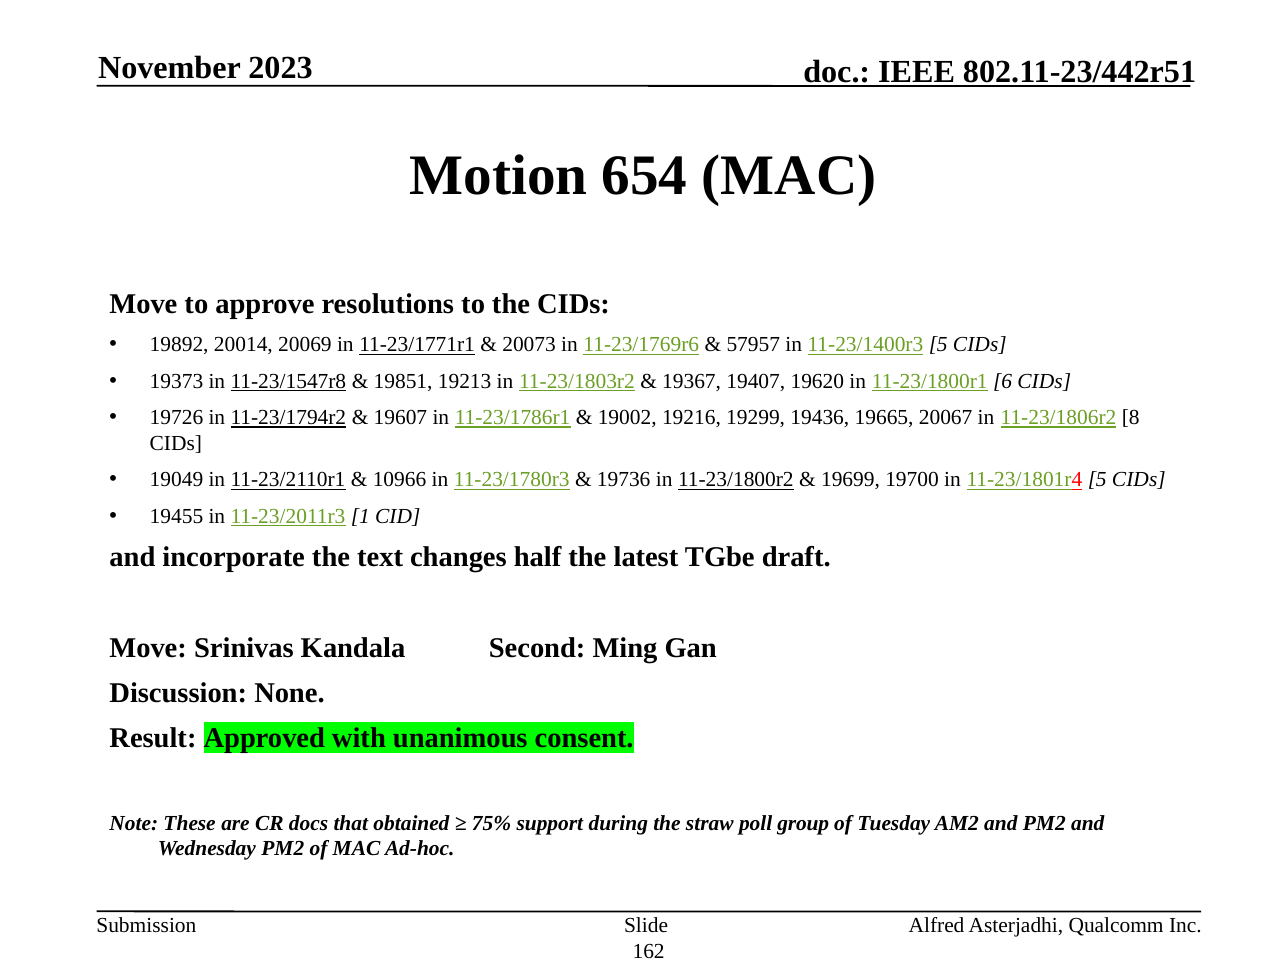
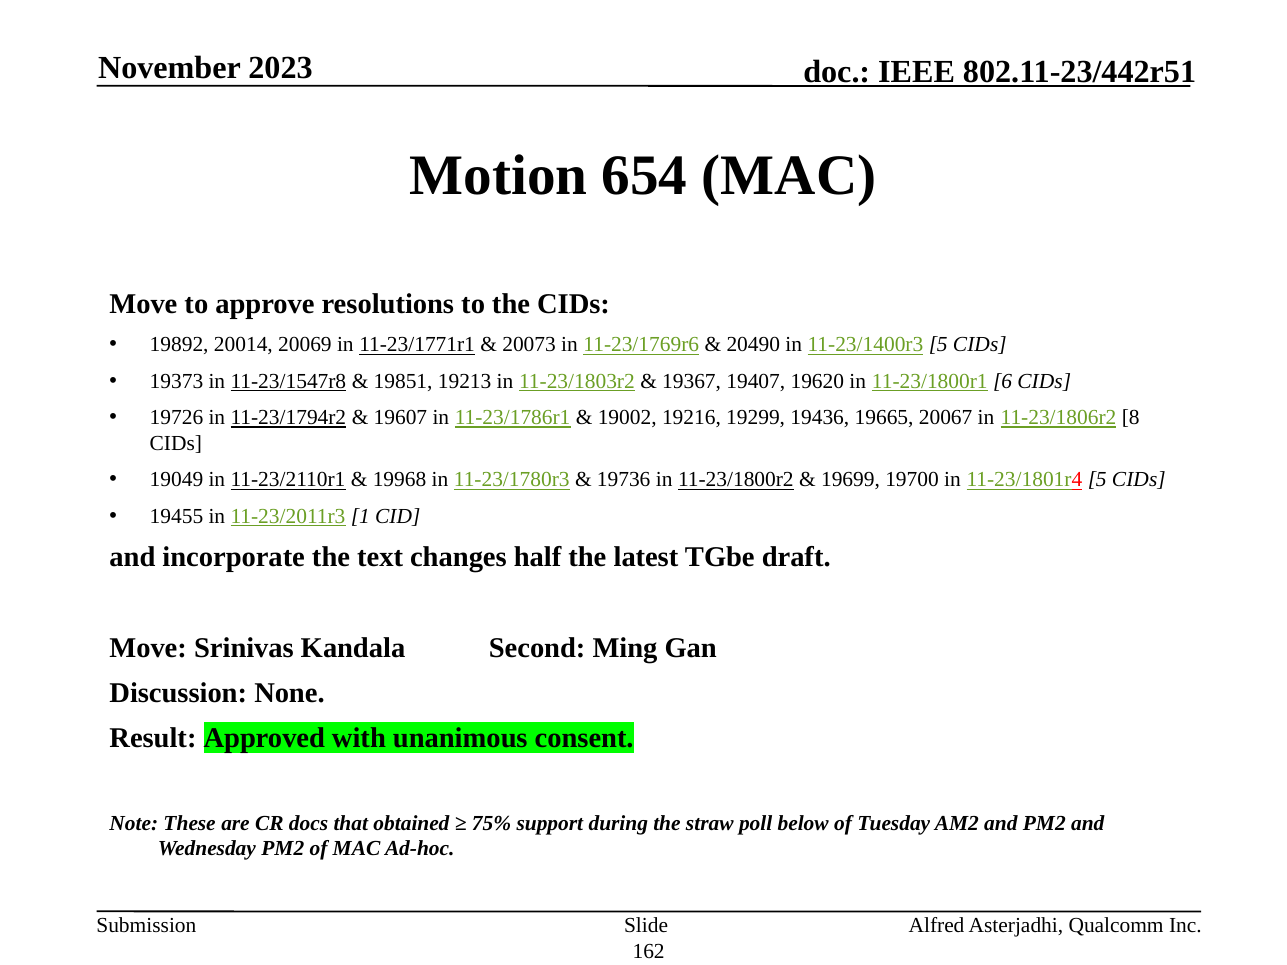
57957: 57957 -> 20490 (753, 345)
10966: 10966 -> 19968 (400, 480)
group: group -> below (803, 823)
